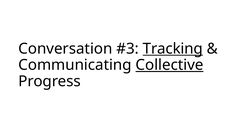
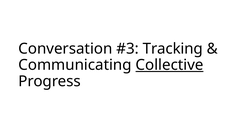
Tracking underline: present -> none (173, 49)
